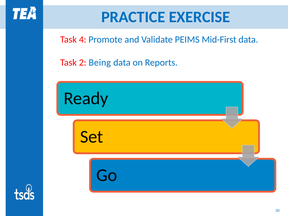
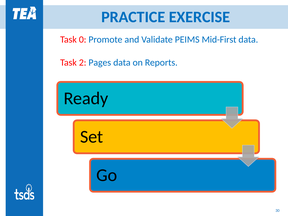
4: 4 -> 0 (83, 40)
Being: Being -> Pages (100, 63)
